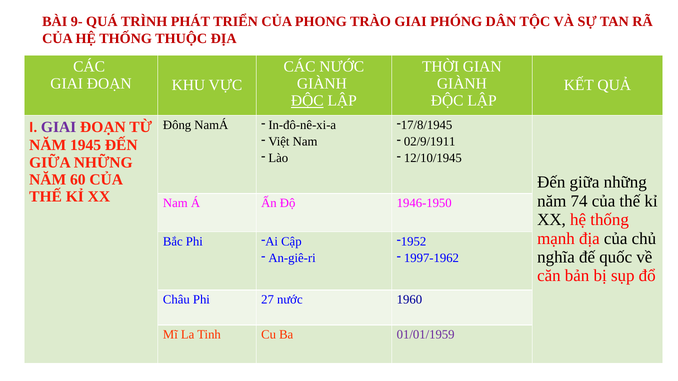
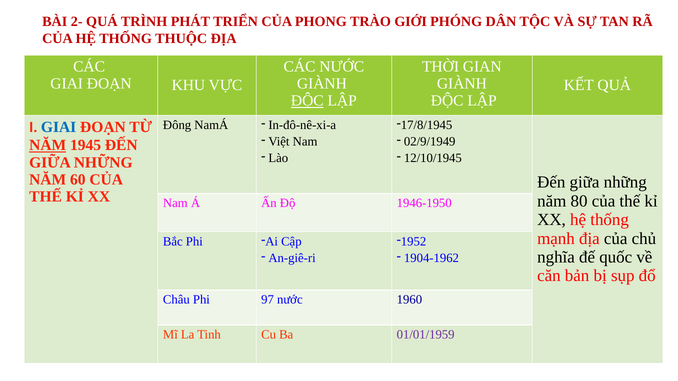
9-: 9- -> 2- (77, 22)
TRÀO GIAI: GIAI -> GIỚI (411, 22)
GIAI colour: purple -> blue (59, 127)
02/9/1911: 02/9/1911 -> 02/9/1949 (430, 142)
NĂM underline: none -> present (48, 145)
74: 74 -> 80 (579, 201)
1997-1962: 1997-1962 -> 1904-1962 (431, 258)
27: 27 -> 97 (268, 300)
